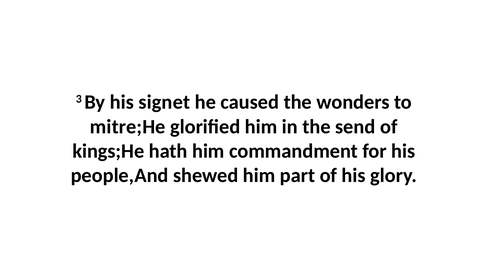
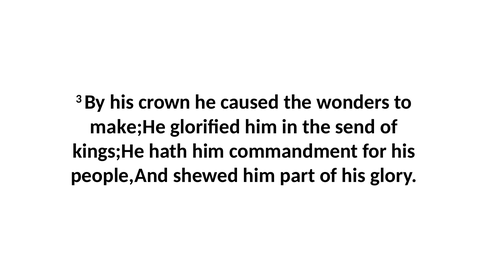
signet: signet -> crown (164, 102)
mitre;He: mitre;He -> make;He (128, 126)
